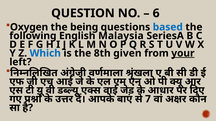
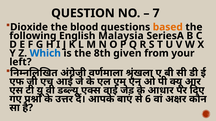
6: 6 -> 7 (156, 13)
Oxygen: Oxygen -> Dioxide (29, 27)
being: being -> blood (84, 27)
based colour: blue -> orange (168, 27)
your underline: present -> none (183, 53)
7: 7 -> 6 (148, 99)
